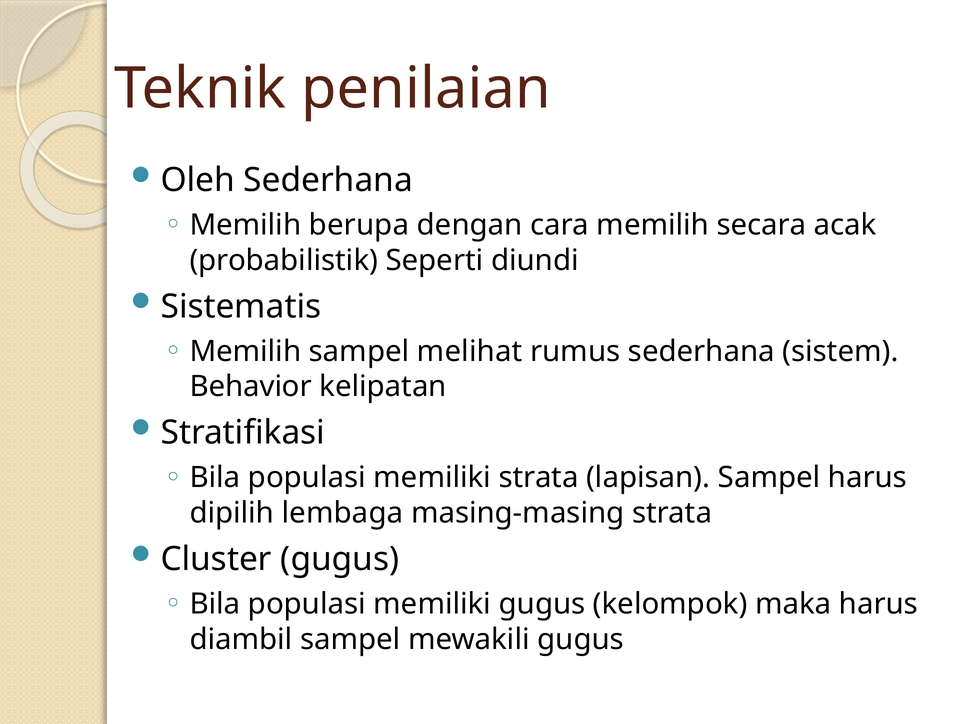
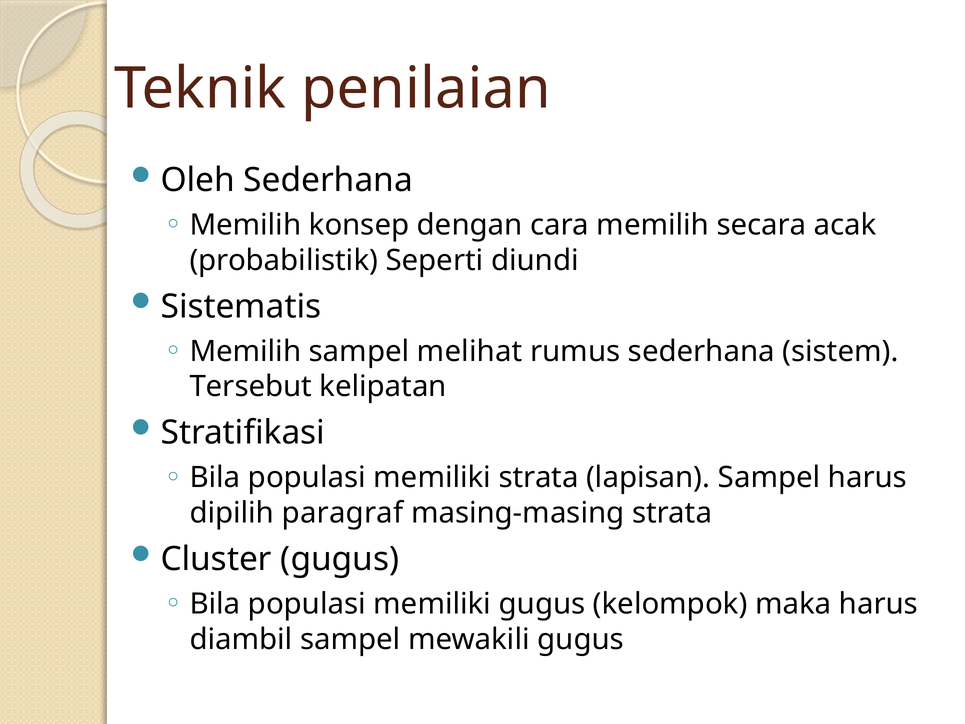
berupa: berupa -> konsep (359, 225)
Behavior: Behavior -> Tersebut (251, 387)
lembaga: lembaga -> paragraf (343, 513)
